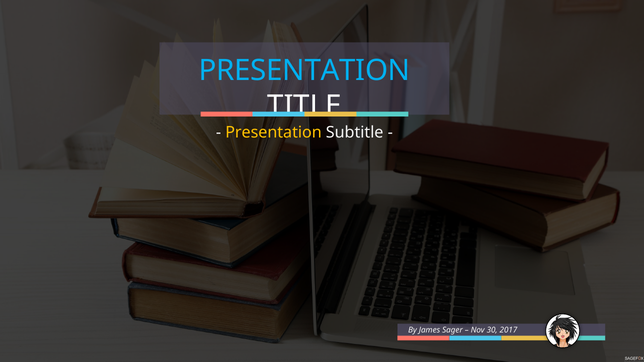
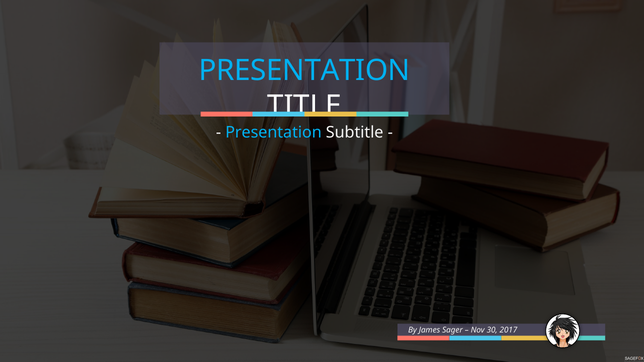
Presentation colour: yellow -> light blue (273, 133)
